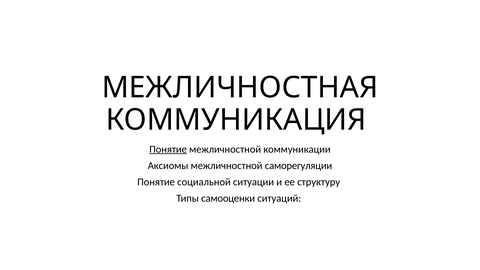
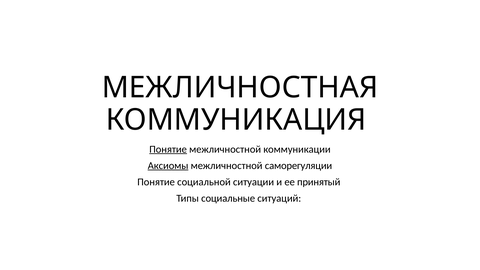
Аксиомы underline: none -> present (168, 166)
структуру: структуру -> принятый (319, 182)
самооценки: самооценки -> социальные (228, 198)
